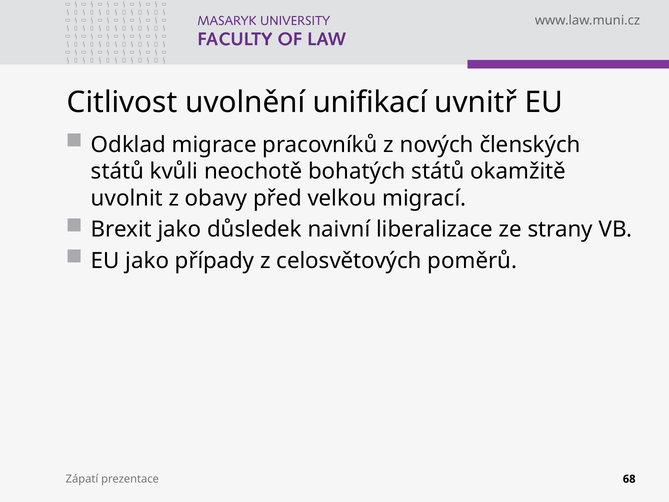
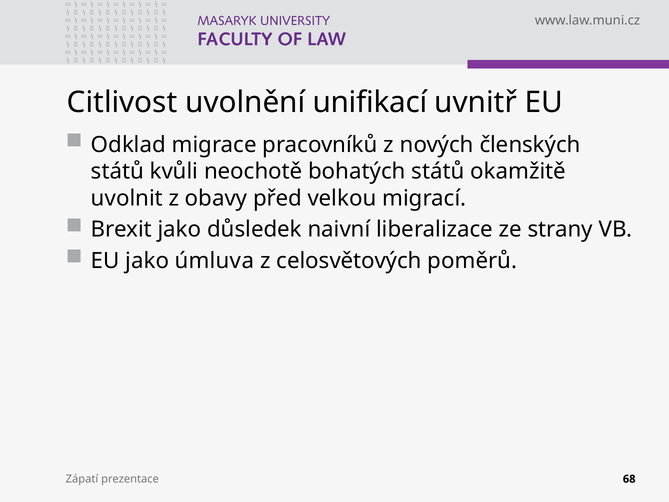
případy: případy -> úmluva (214, 261)
